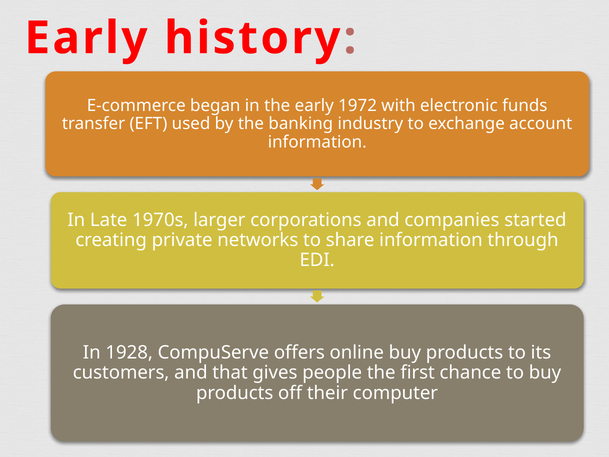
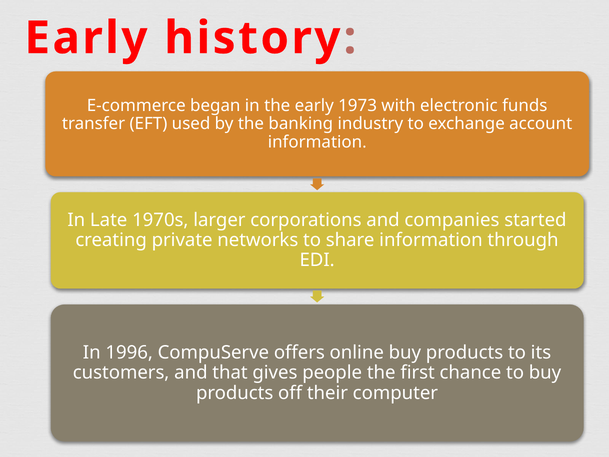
1972: 1972 -> 1973 (358, 105)
1928: 1928 -> 1996 (129, 353)
